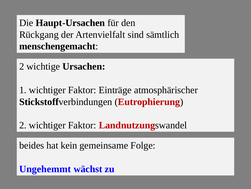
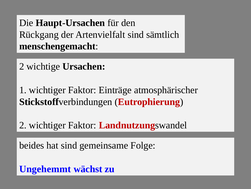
hat kein: kein -> sind (69, 145)
